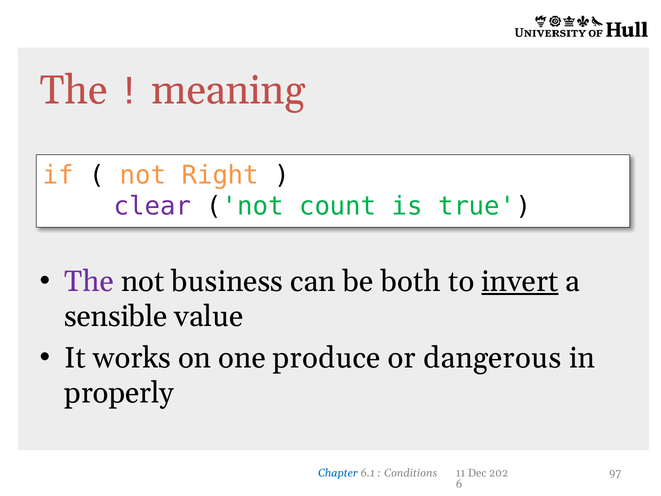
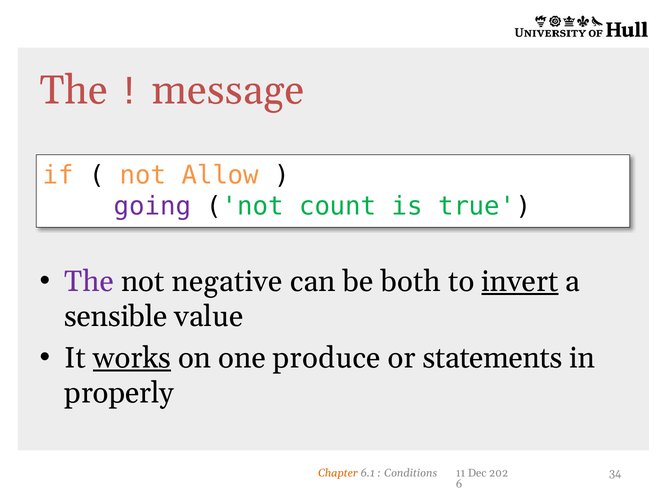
meaning: meaning -> message (228, 91)
Right: Right -> Allow (220, 175)
clear: clear -> going (152, 206)
business: business -> negative (227, 281)
works underline: none -> present (132, 358)
dangerous: dangerous -> statements (493, 358)
Chapter colour: blue -> orange (338, 473)
97: 97 -> 34 (615, 473)
